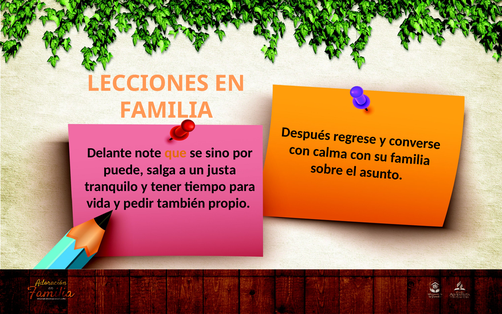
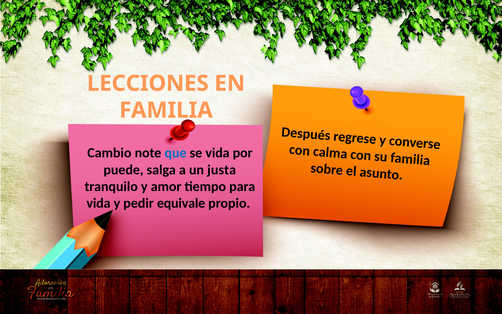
Delante: Delante -> Cambio (109, 153)
que colour: orange -> blue (176, 153)
se sino: sino -> vida (217, 153)
tener: tener -> amor (166, 186)
también: también -> equivale (181, 203)
